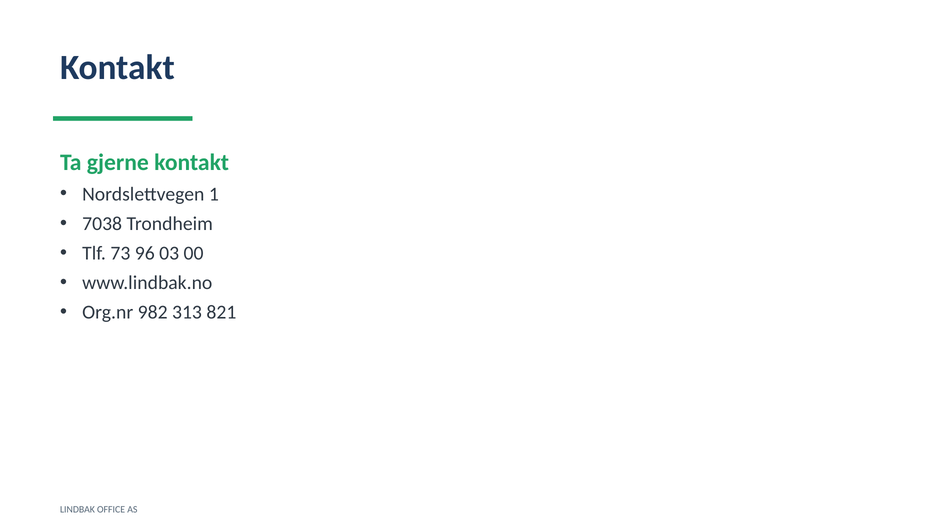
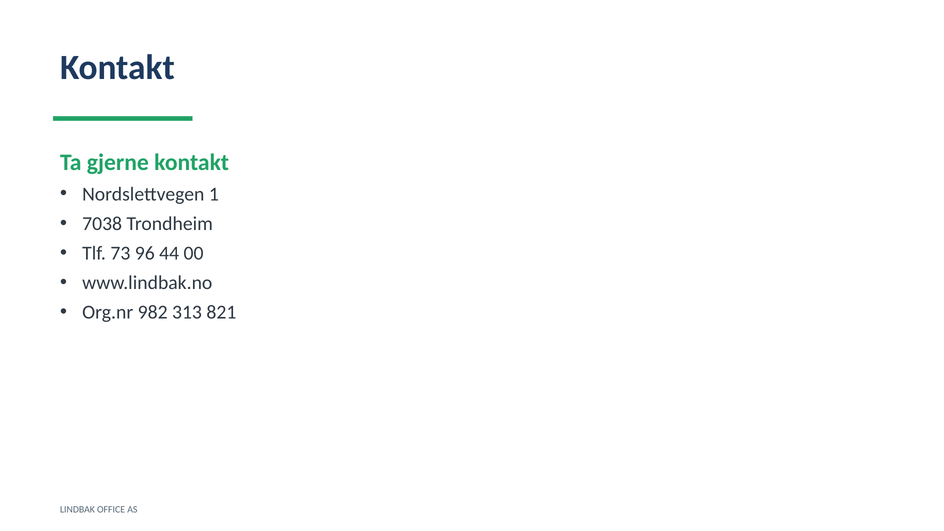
03: 03 -> 44 (169, 253)
